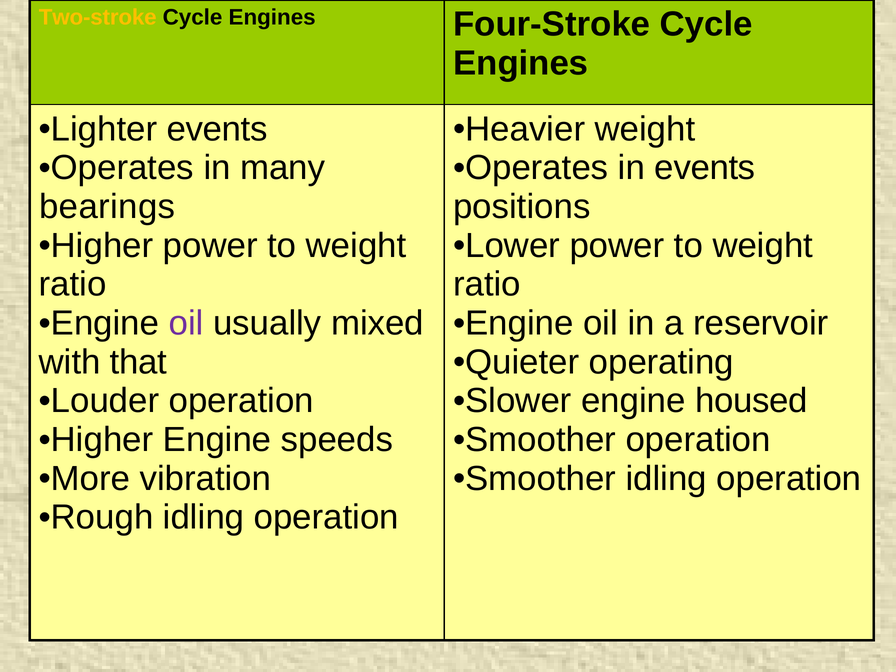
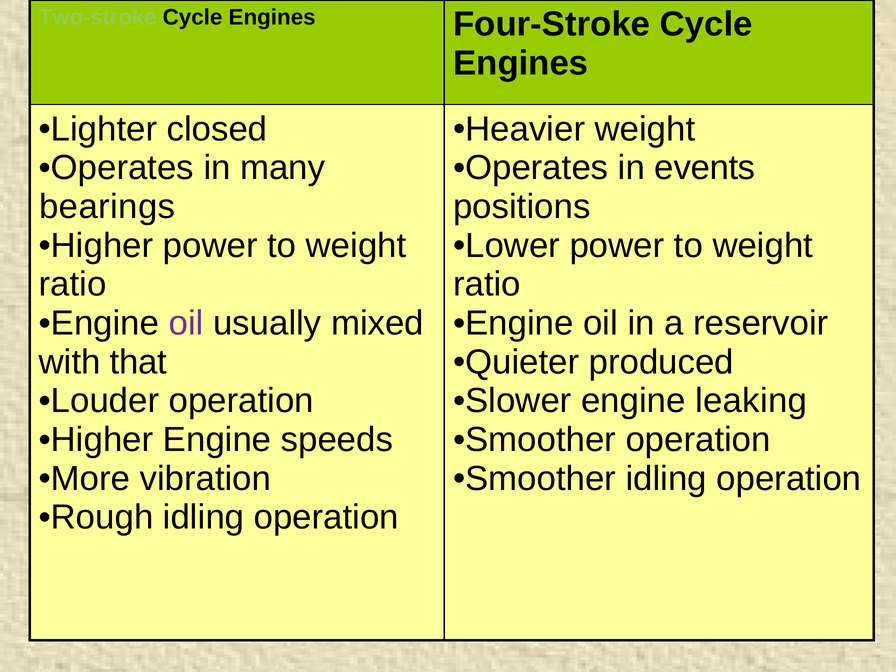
Two-stroke colour: yellow -> light green (98, 17)
Lighter events: events -> closed (217, 129)
operating: operating -> produced (661, 362)
housed: housed -> leaking (751, 401)
